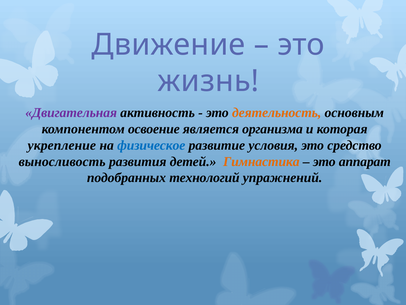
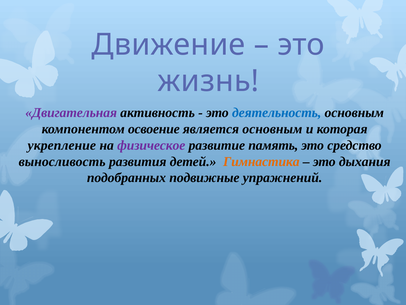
деятельность colour: orange -> blue (277, 113)
является организма: организма -> основным (272, 129)
физическое colour: blue -> purple (151, 145)
условия: условия -> память (273, 145)
аппарат: аппарат -> дыхания (365, 161)
технологий: технологий -> подвижные (204, 178)
